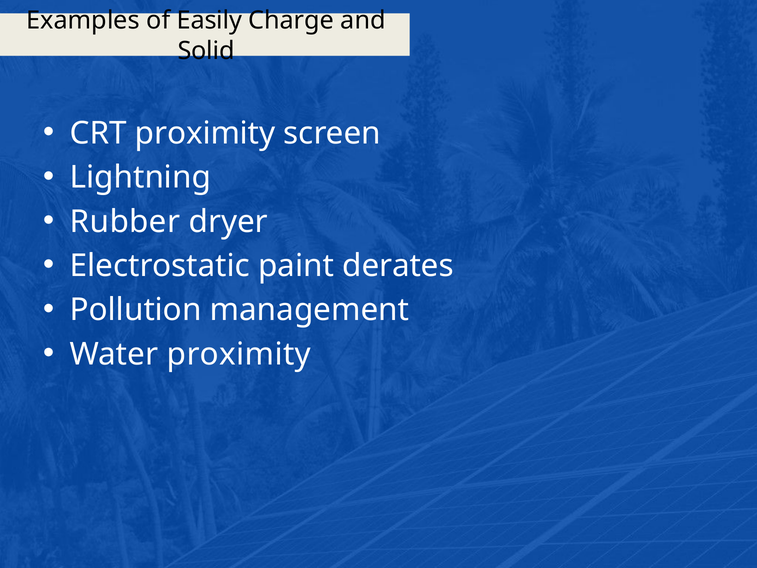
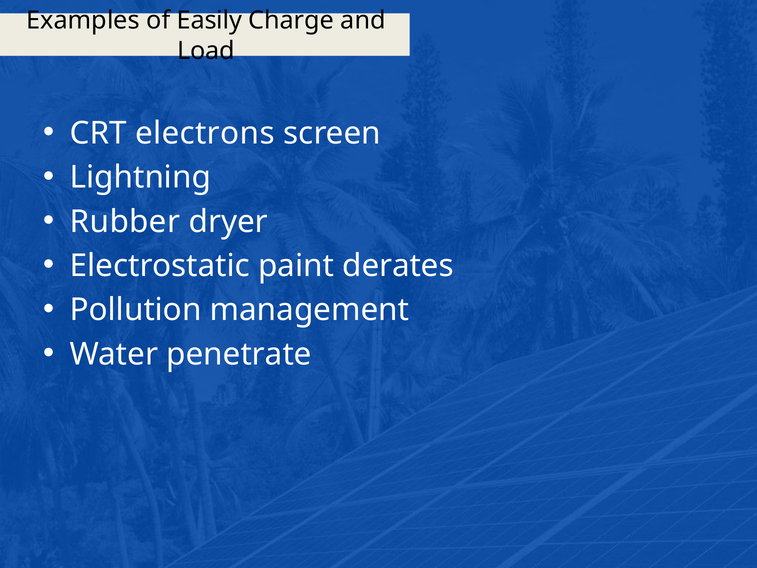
Solid: Solid -> Load (206, 51)
CRT proximity: proximity -> electrons (205, 133)
Water proximity: proximity -> penetrate (239, 354)
